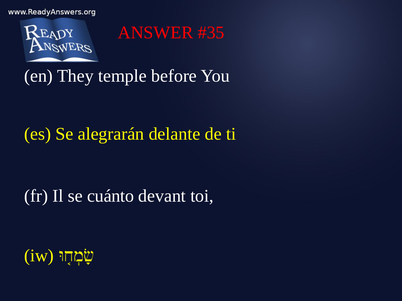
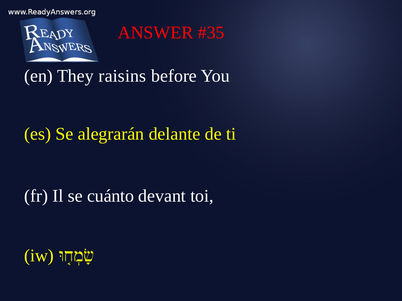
temple: temple -> raisins (122, 76)
